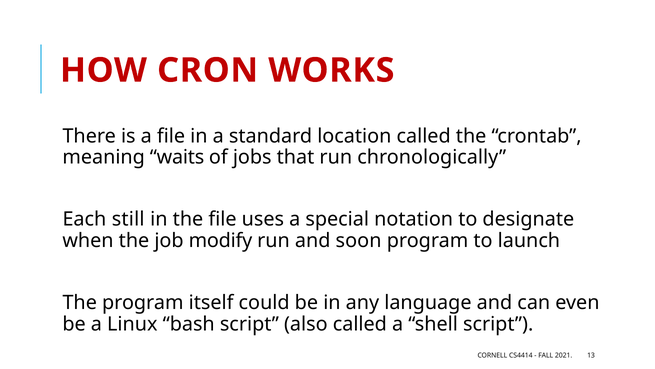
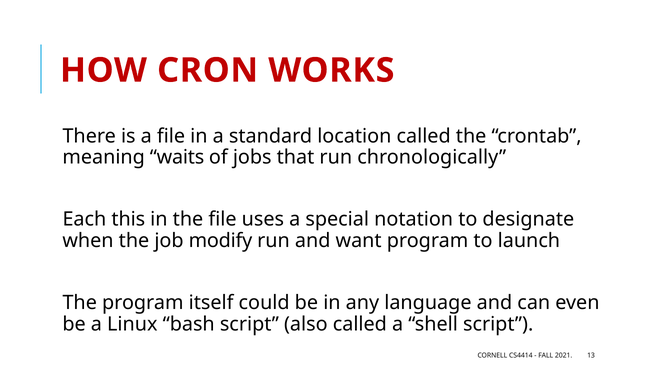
still: still -> this (128, 219)
soon: soon -> want (359, 240)
